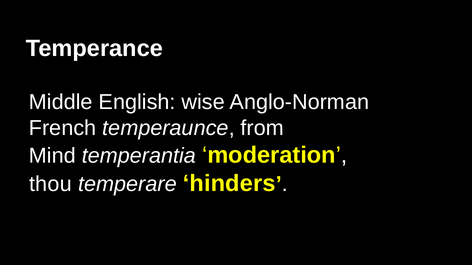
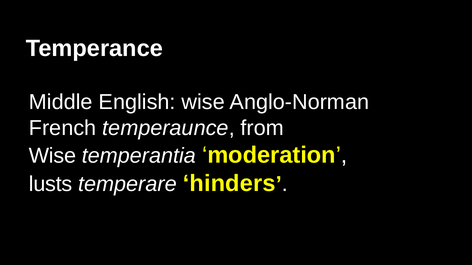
Mind: Mind -> Wise (52, 156)
thou: thou -> lusts (51, 184)
